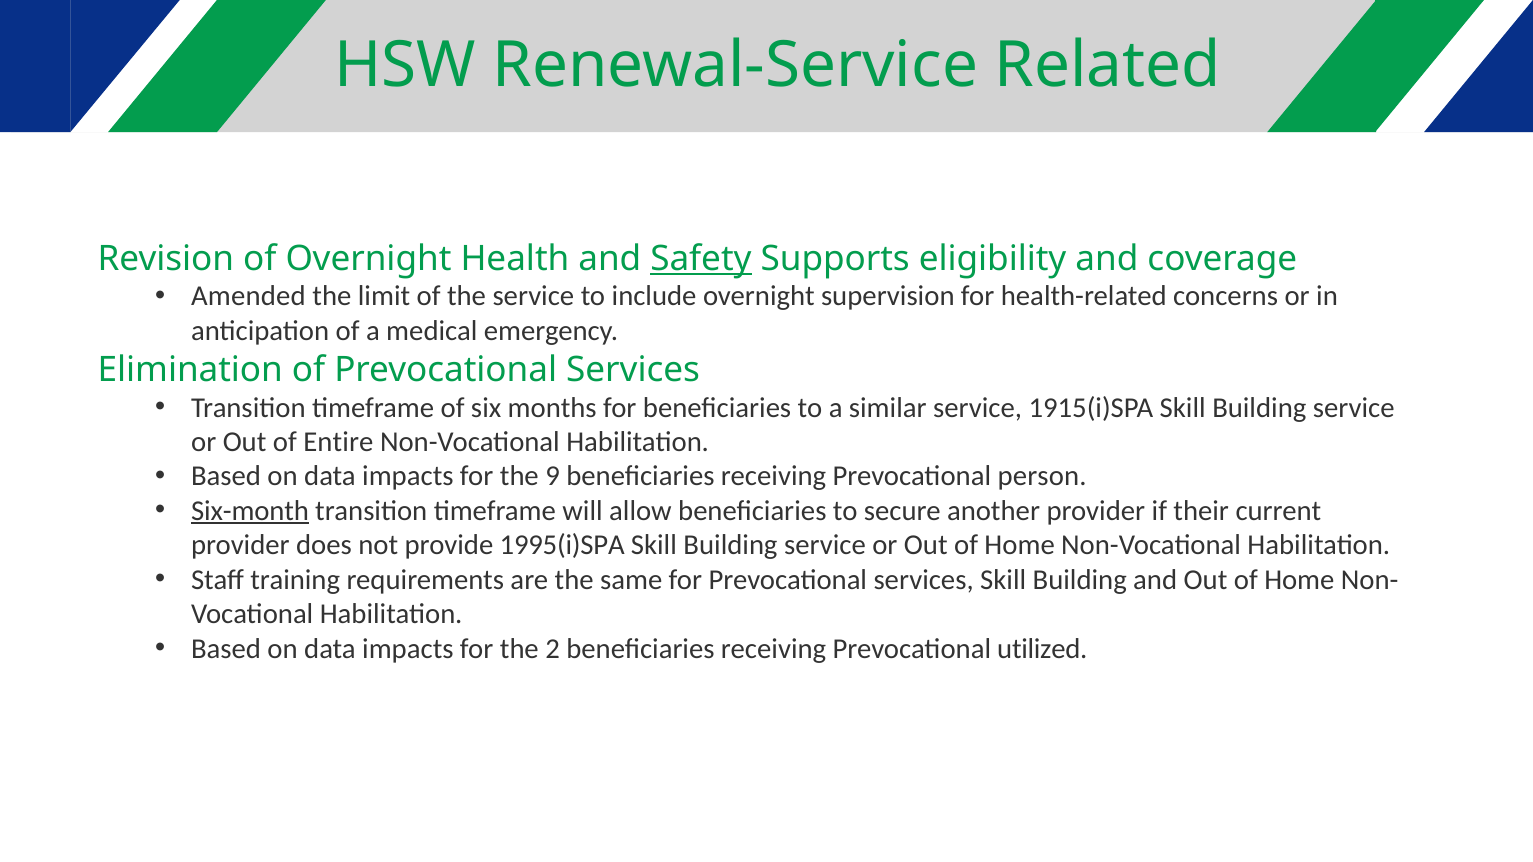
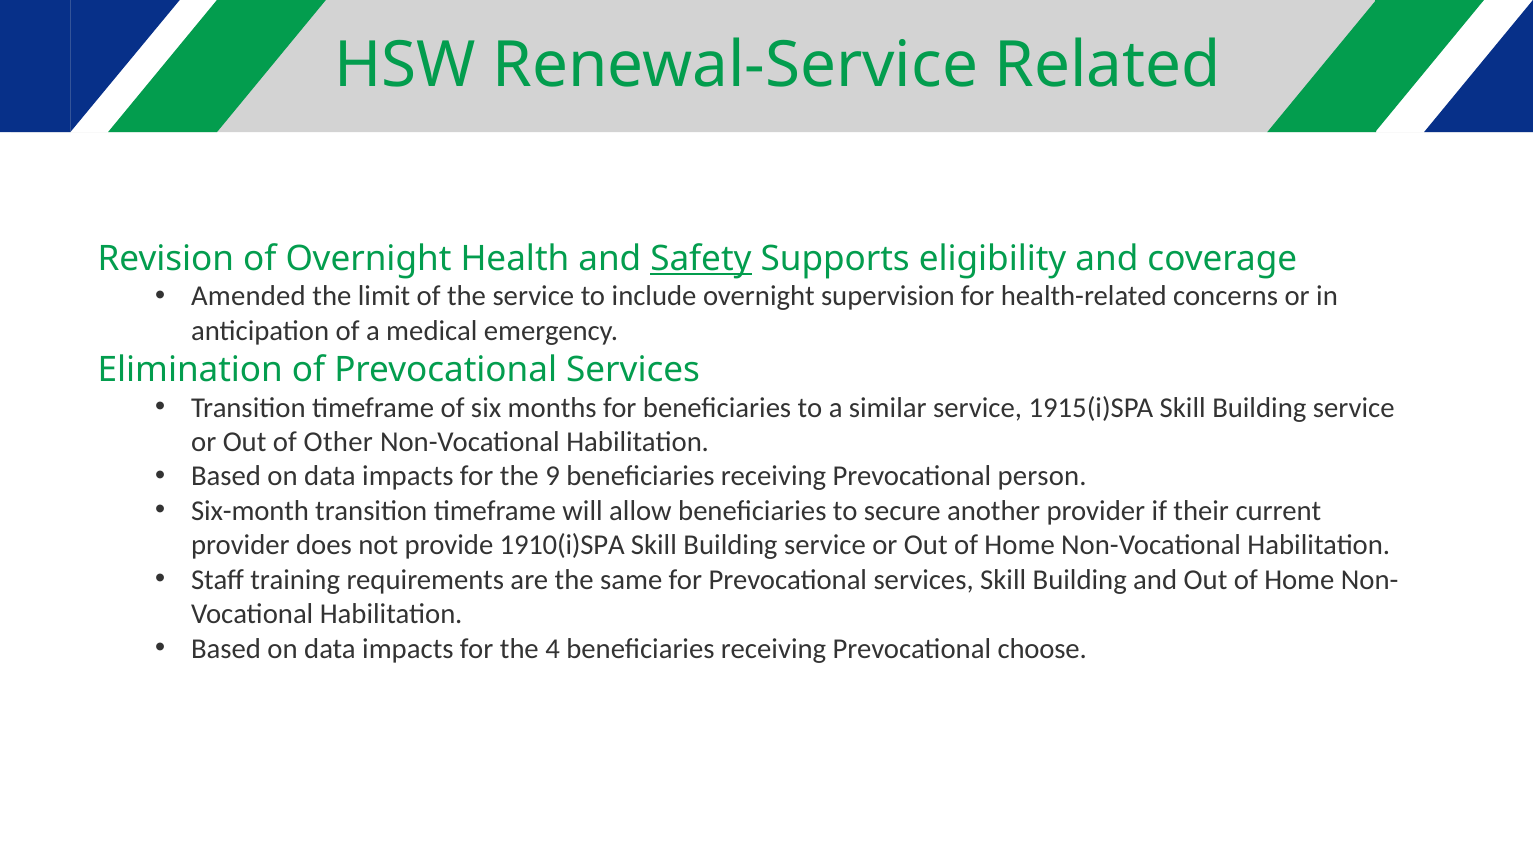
Entire: Entire -> Other (338, 442)
Six-month underline: present -> none (250, 511)
1995(i)SPA: 1995(i)SPA -> 1910(i)SPA (562, 546)
2: 2 -> 4 (553, 649)
utilized: utilized -> choose (1042, 649)
